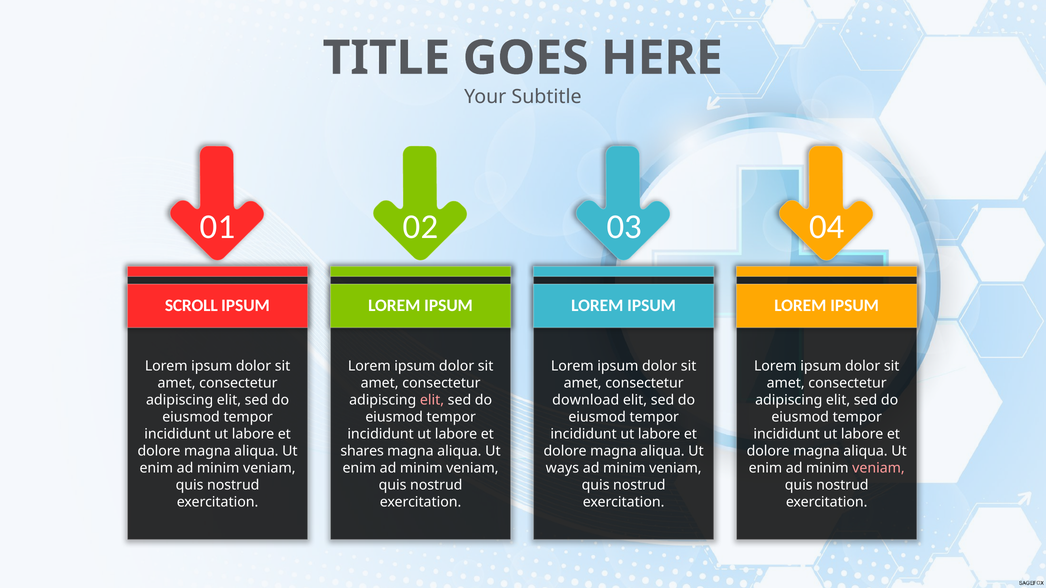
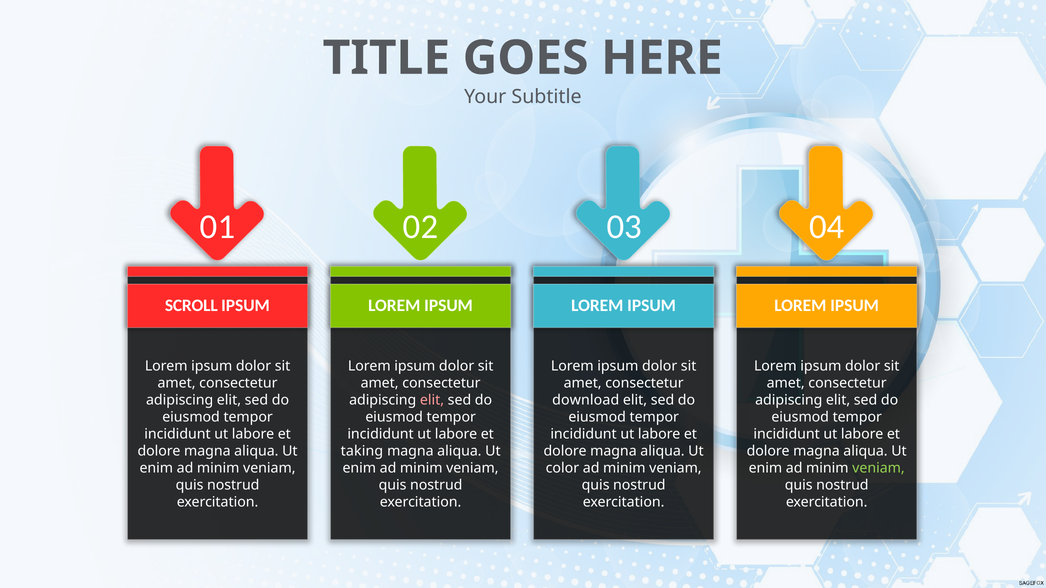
shares: shares -> taking (362, 451)
ways: ways -> color (562, 468)
veniam colour: pink -> light green (878, 468)
